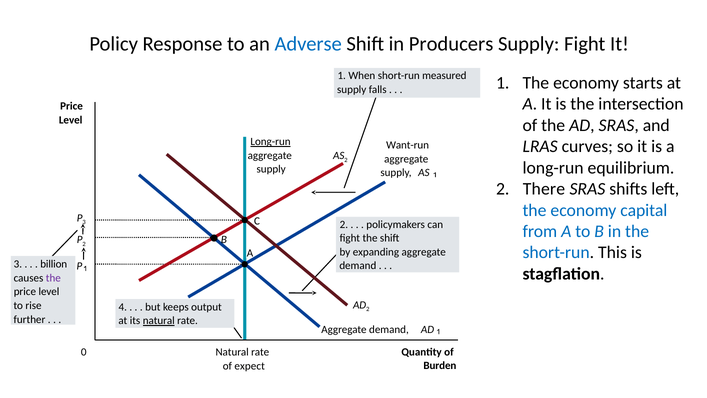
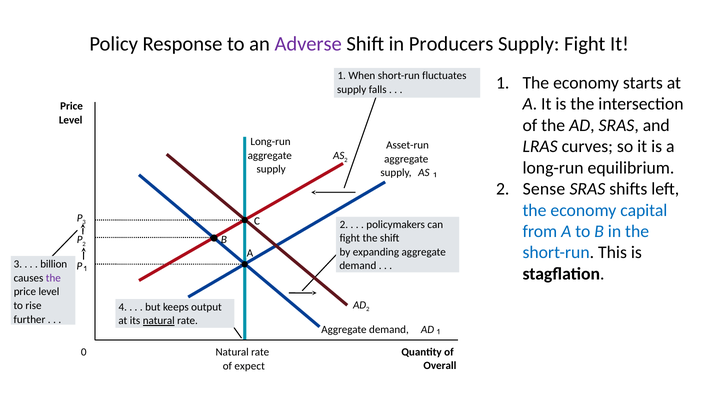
Adverse colour: blue -> purple (308, 44)
measured: measured -> fluctuates (444, 76)
Long-run underline: present -> none (270, 142)
Want-run: Want-run -> Asset-run (408, 145)
There: There -> Sense (544, 189)
Burden: Burden -> Overall (440, 366)
